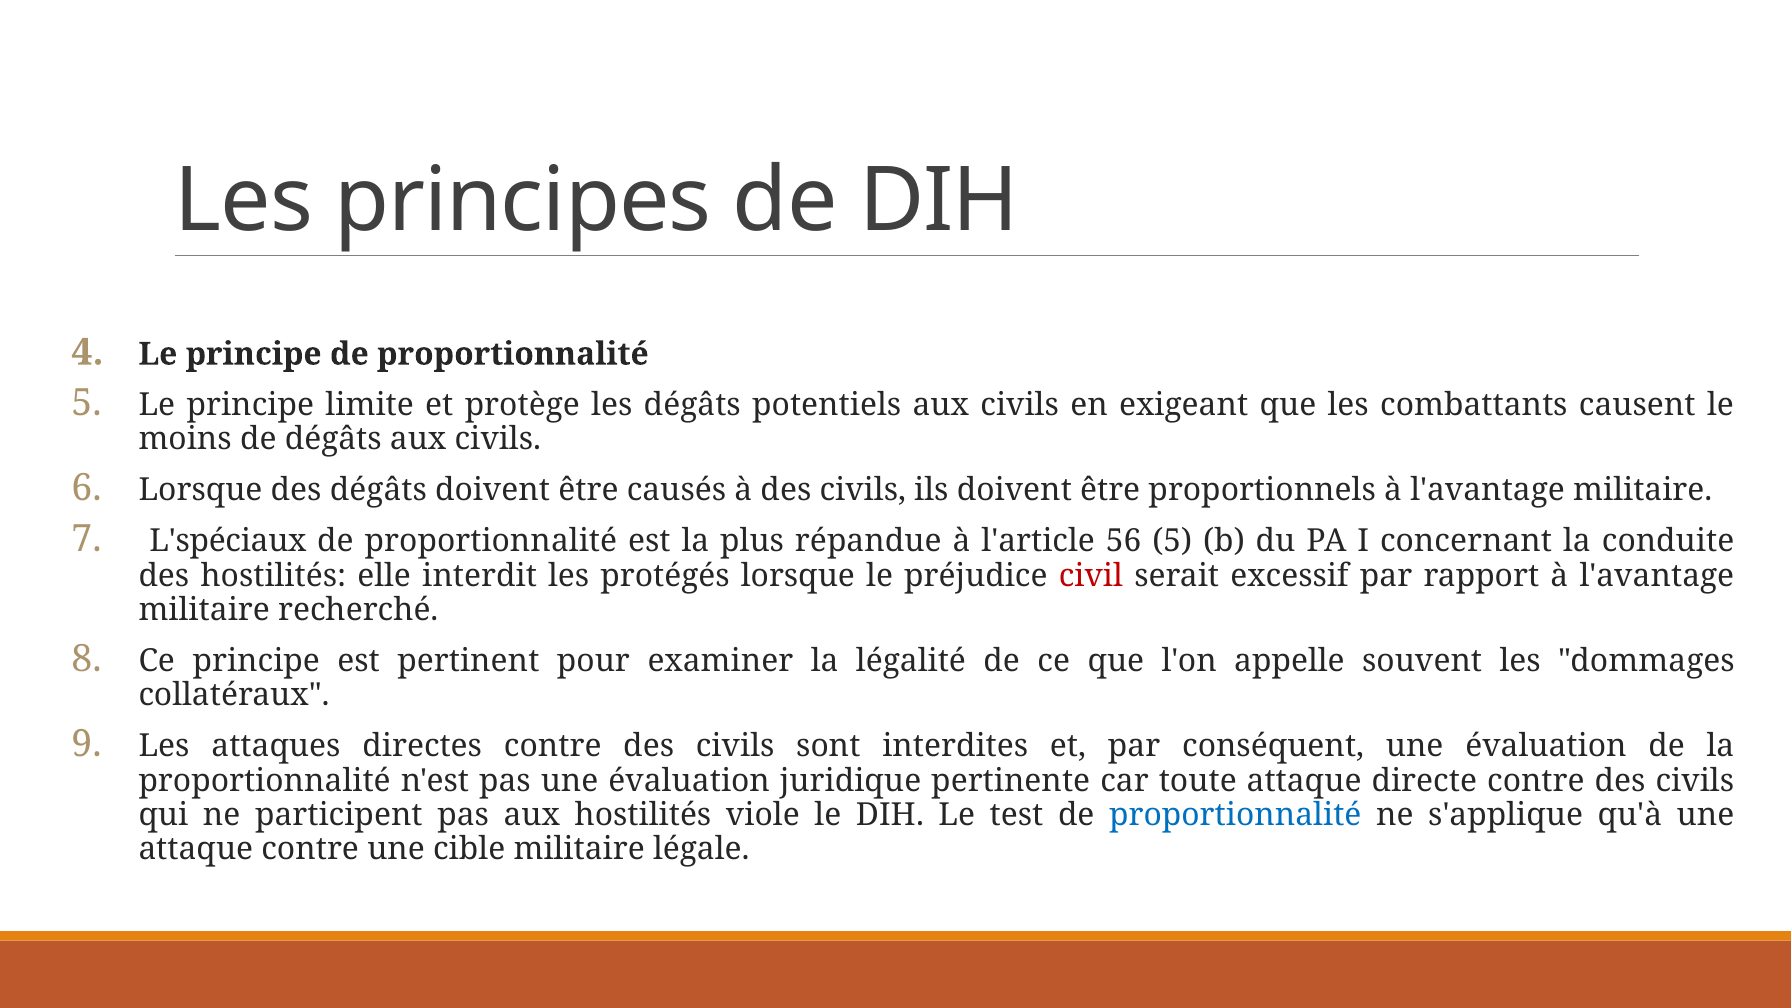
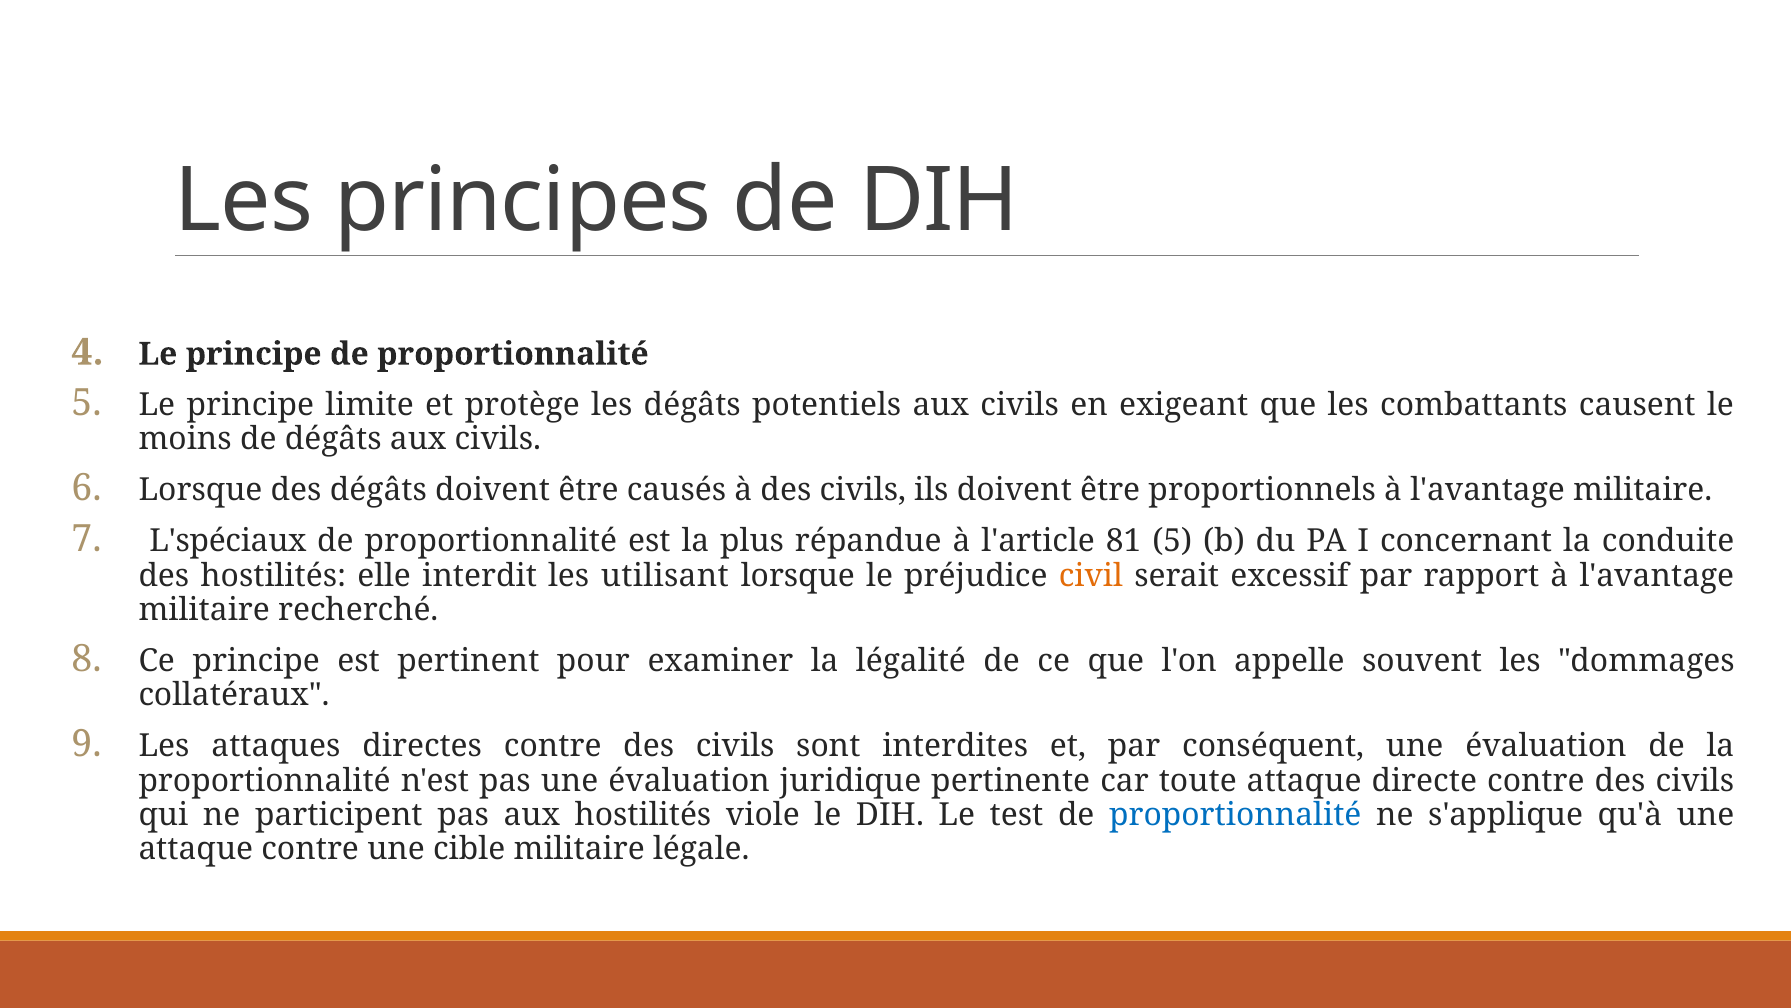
56: 56 -> 81 (1124, 541)
protégés: protégés -> utilisant (665, 575)
civil colour: red -> orange (1091, 575)
